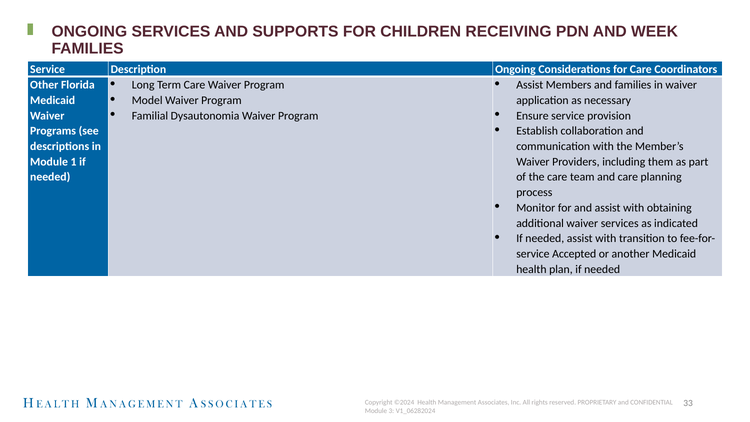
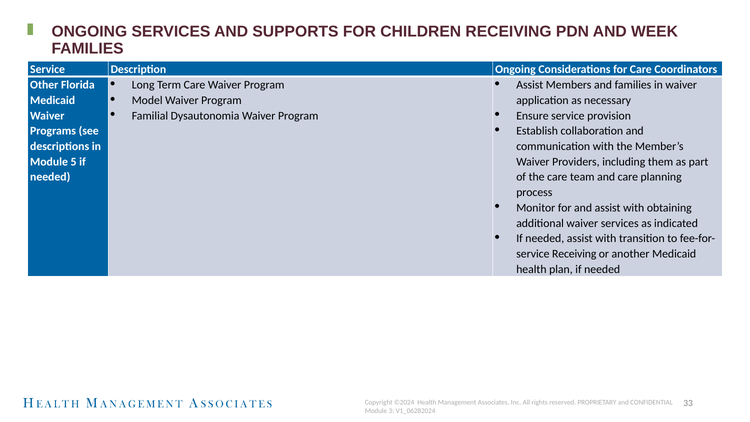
1: 1 -> 5 (74, 162)
service Accepted: Accepted -> Receiving (574, 254)
